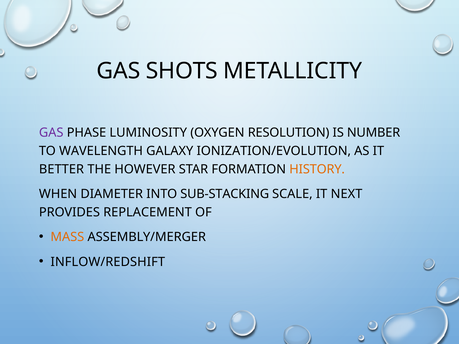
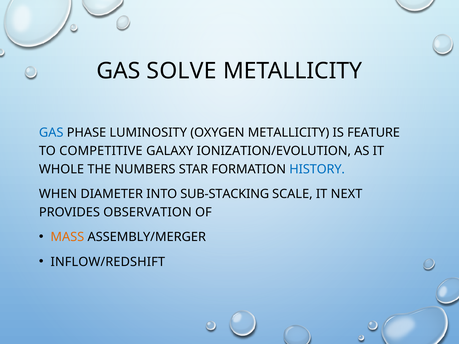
SHOTS: SHOTS -> SOLVE (182, 71)
GAS colour: purple -> blue (51, 133)
OXYGEN RESOLUTION: RESOLUTION -> METALLICITY (289, 133)
NUMBER: NUMBER -> FEATURE (374, 133)
WAVELENGTH: WAVELENGTH -> COMPETITIVE (101, 151)
BETTER: BETTER -> WHOLE (62, 169)
HOWEVER: HOWEVER -> NUMBERS (145, 169)
HISTORY colour: orange -> blue (317, 169)
REPLACEMENT: REPLACEMENT -> OBSERVATION (147, 213)
